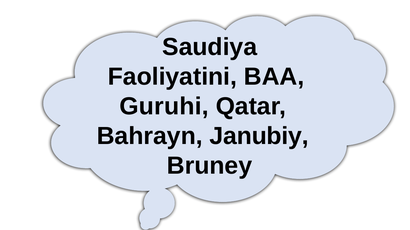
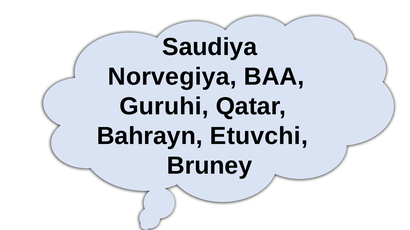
Faoliyatini: Faoliyatini -> Norvegiya (172, 77)
Janubiy: Janubiy -> Etuvchi (259, 136)
